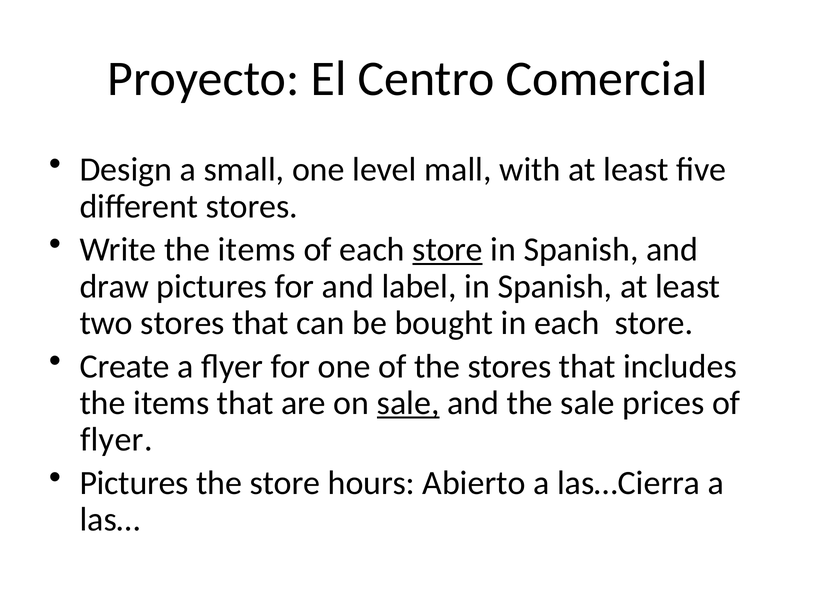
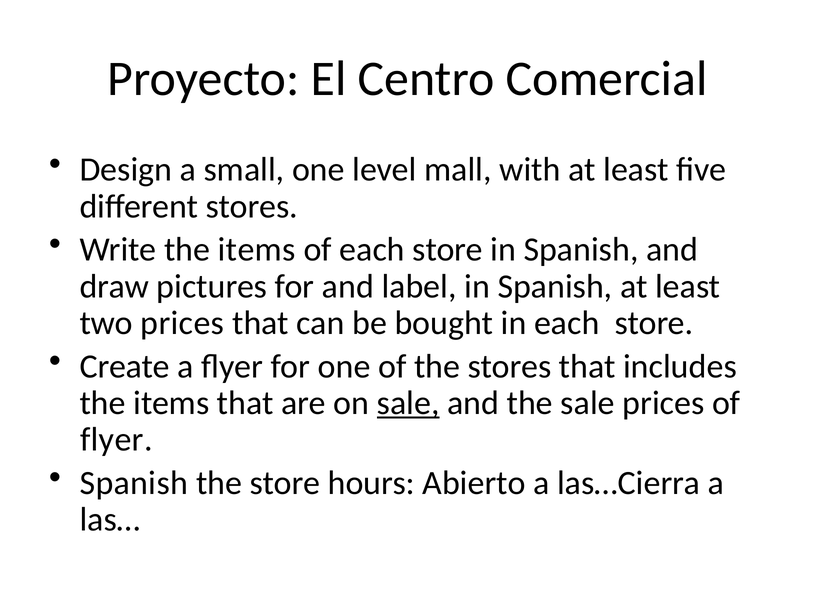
store underline: present -> none (448, 250)
two stores: stores -> prices (182, 323)
Pictures: Pictures -> Spanish (134, 483)
